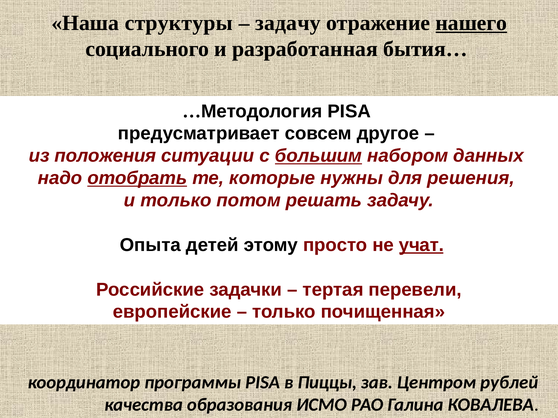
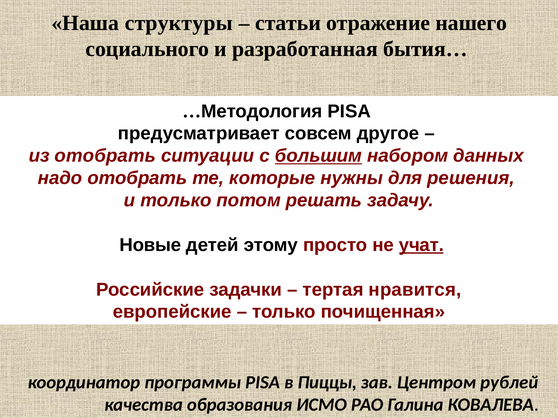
задачу: задачу -> статьи (288, 23)
нашего underline: present -> none (471, 23)
из положения: положения -> отобрать (105, 156)
отобрать underline: present -> none (137, 178)
Опыта: Опыта -> Новые (150, 245)
перевели: перевели -> нравится (415, 290)
